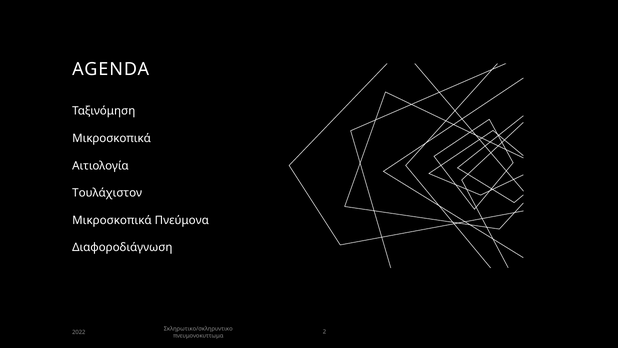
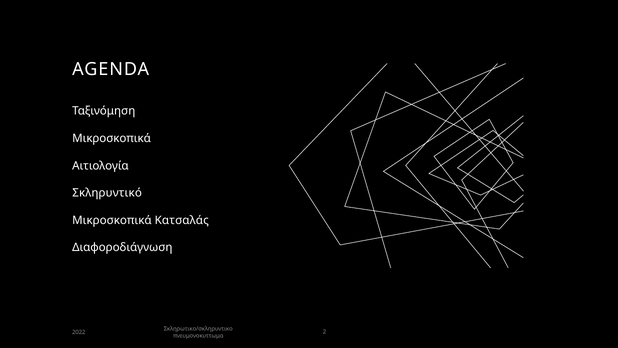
Τουλάχιστον: Τουλάχιστον -> Σκληρυντικό (107, 193)
Πνεύμονα: Πνεύμονα -> Κατσαλάς (182, 220)
